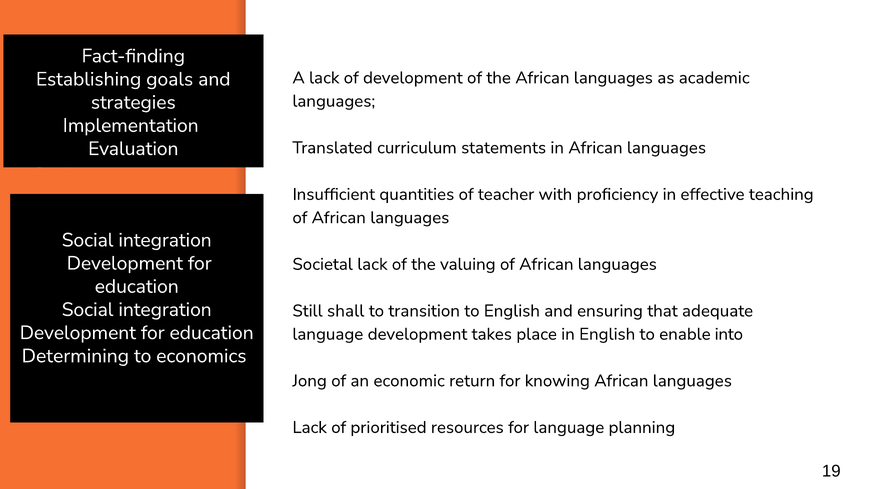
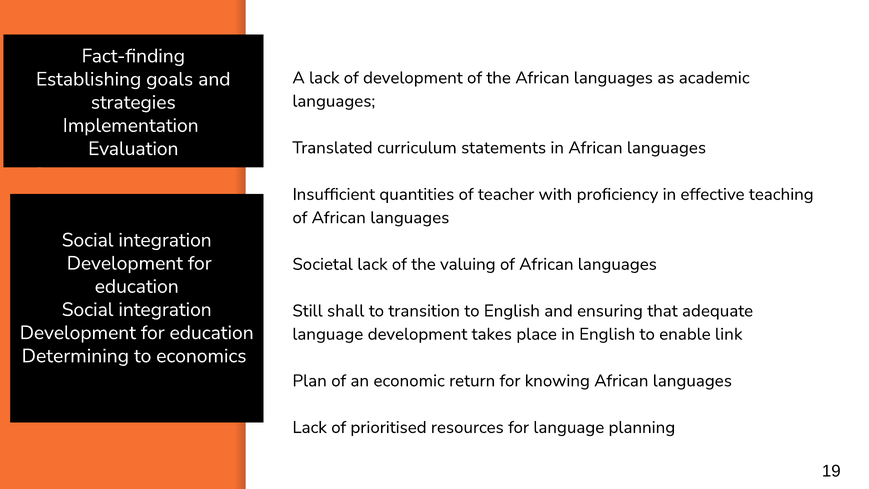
into: into -> link (729, 334)
Jong: Jong -> Plan (310, 381)
